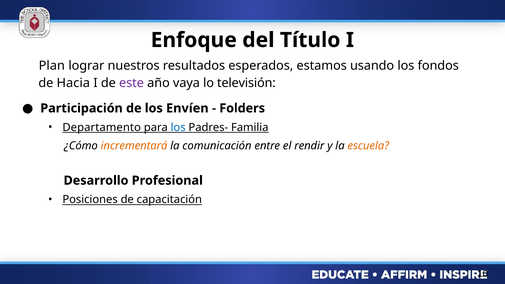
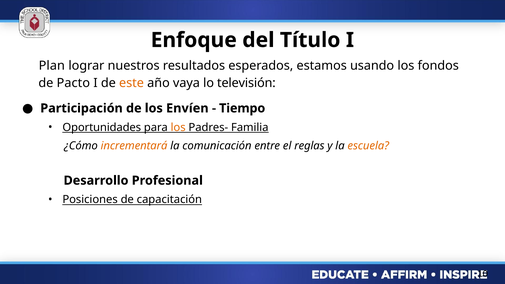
Hacia: Hacia -> Pacto (73, 83)
este colour: purple -> orange (131, 83)
Folders: Folders -> Tiempo (242, 108)
Departamento: Departamento -> Oportunidades (102, 127)
los colour: blue -> orange (178, 127)
rendir: rendir -> reglas (309, 146)
